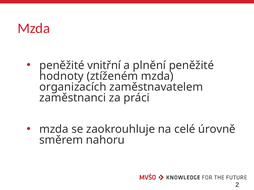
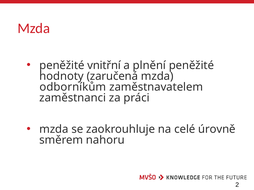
ztíženém: ztíženém -> zaručená (112, 76)
organizacích: organizacích -> odborníkům (73, 87)
